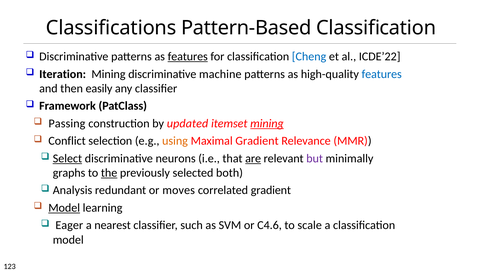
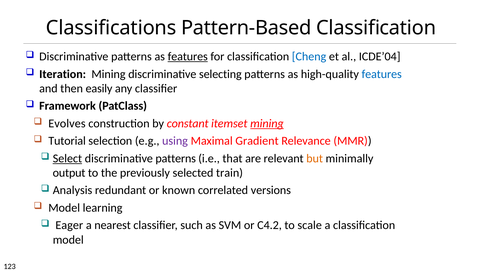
ICDE’22: ICDE’22 -> ICDE’04 (380, 57)
machine: machine -> selecting (220, 74)
Passing: Passing -> Evolves (67, 123)
updated: updated -> constant (188, 123)
Conflict: Conflict -> Tutorial (67, 141)
using colour: orange -> purple (175, 141)
neurons: neurons -> patterns (176, 158)
are underline: present -> none (253, 158)
but colour: purple -> orange (315, 158)
graphs: graphs -> output (69, 173)
the underline: present -> none (109, 173)
both: both -> train (229, 173)
moves: moves -> known (179, 190)
correlated gradient: gradient -> versions (271, 190)
Model underline: present -> none (64, 207)
C4.6: C4.6 -> C4.2 (269, 225)
